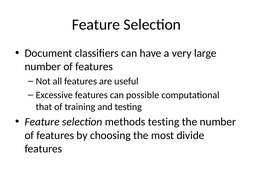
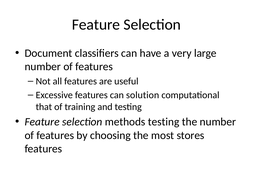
possible: possible -> solution (143, 95)
divide: divide -> stores (191, 135)
